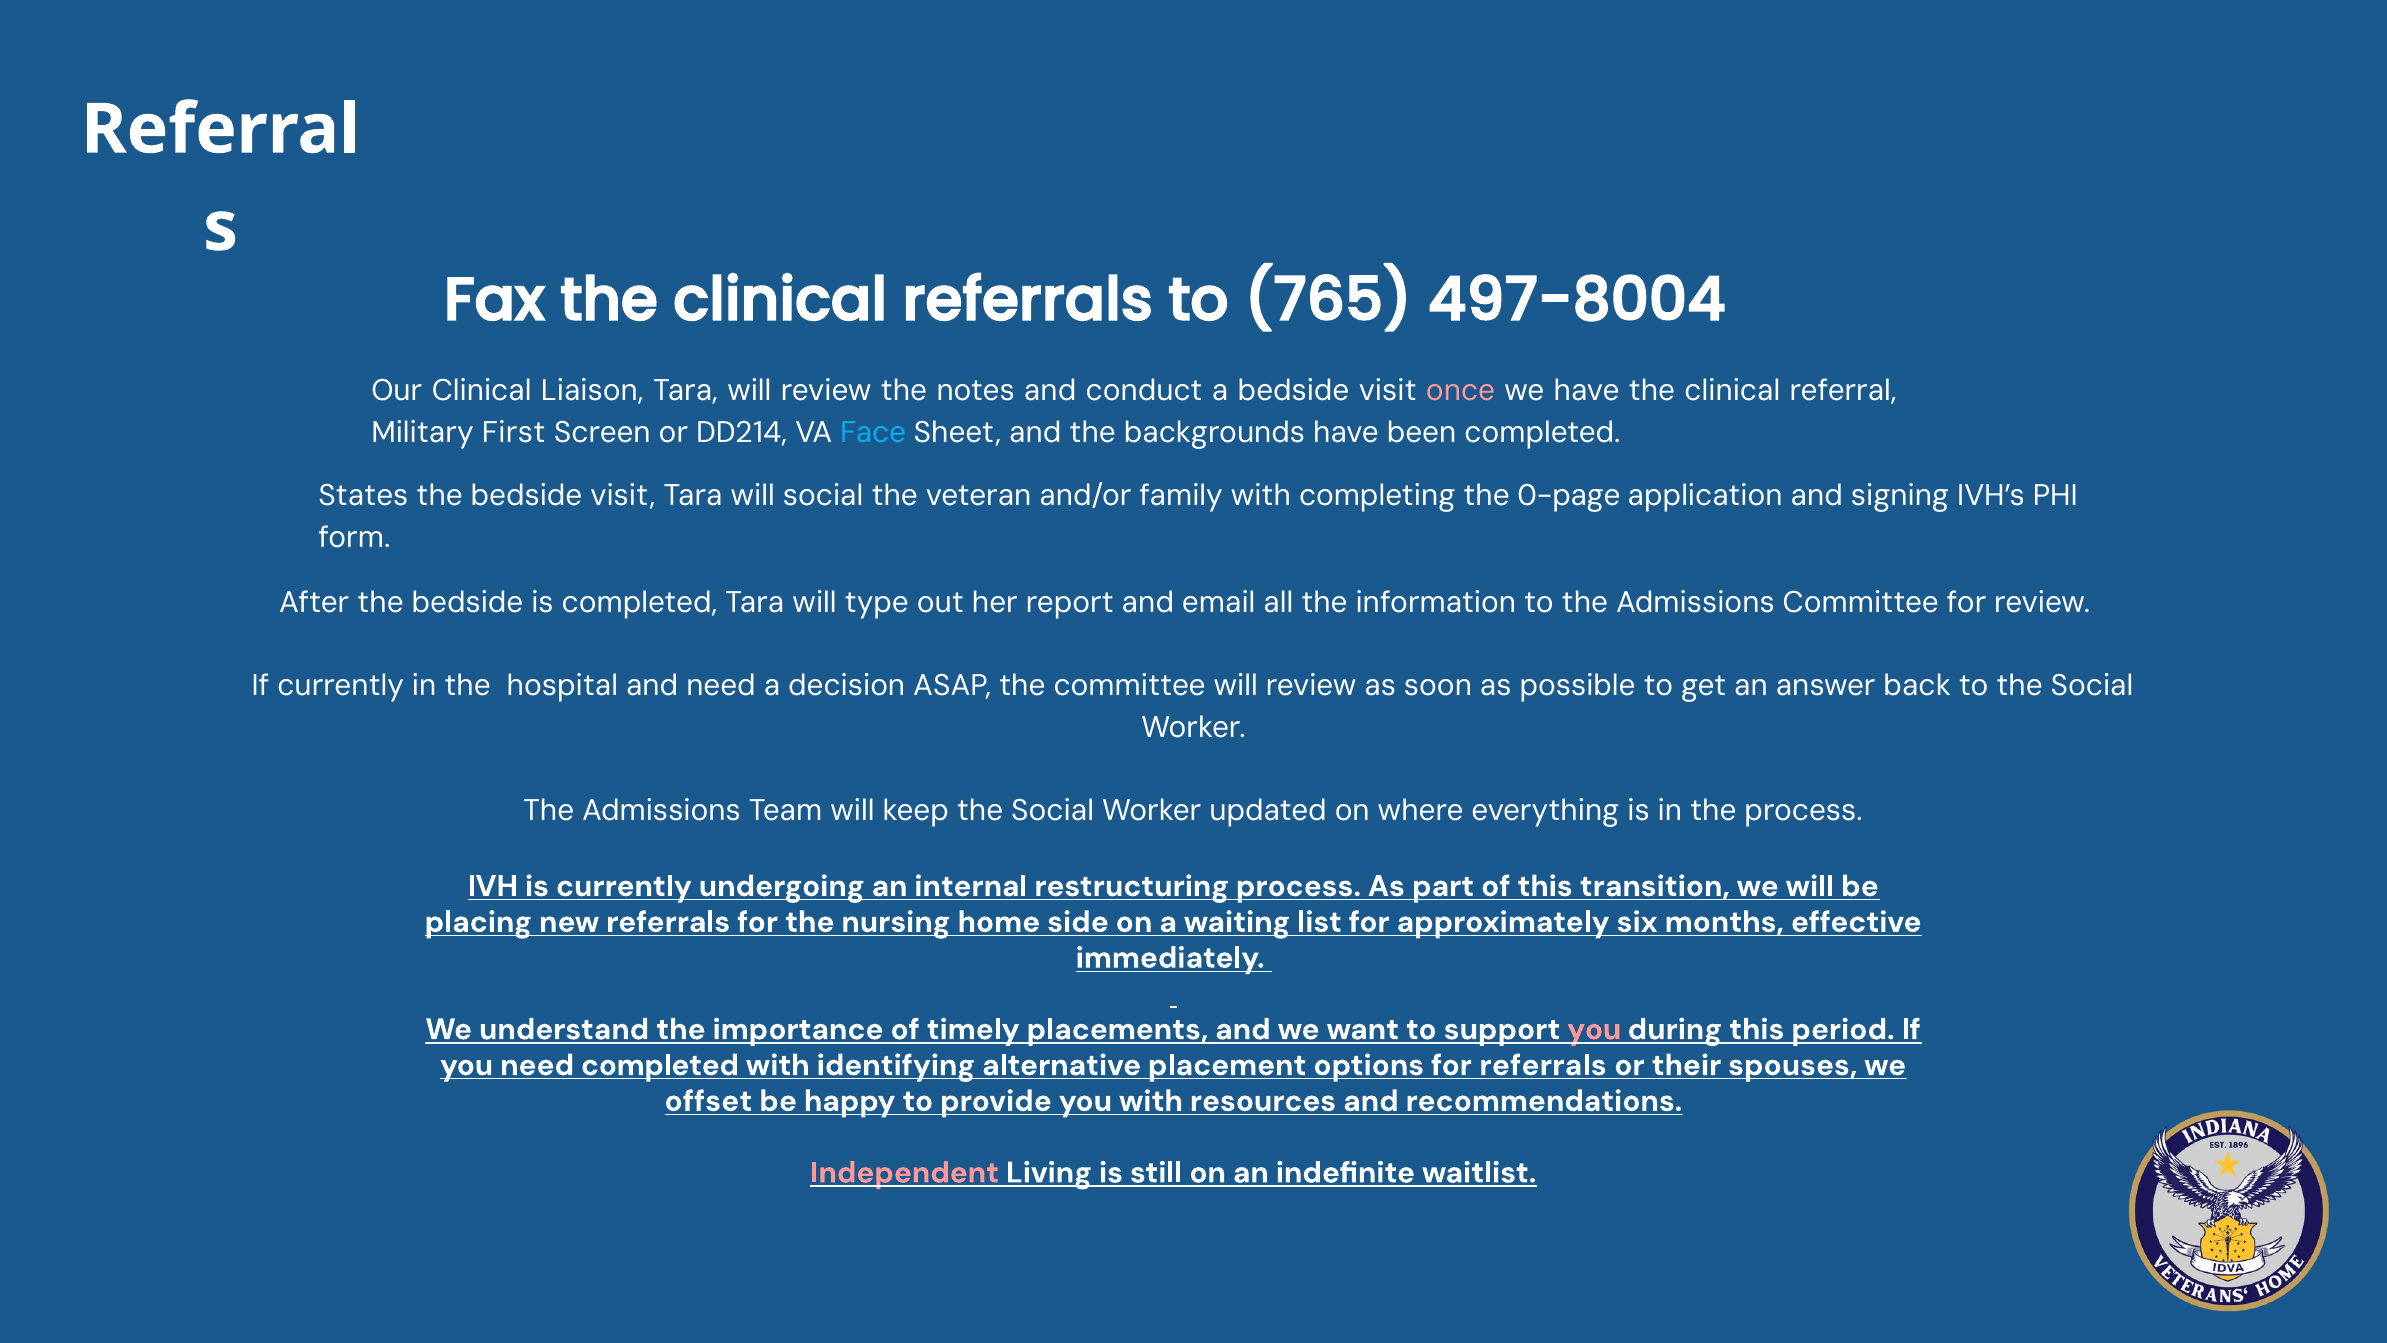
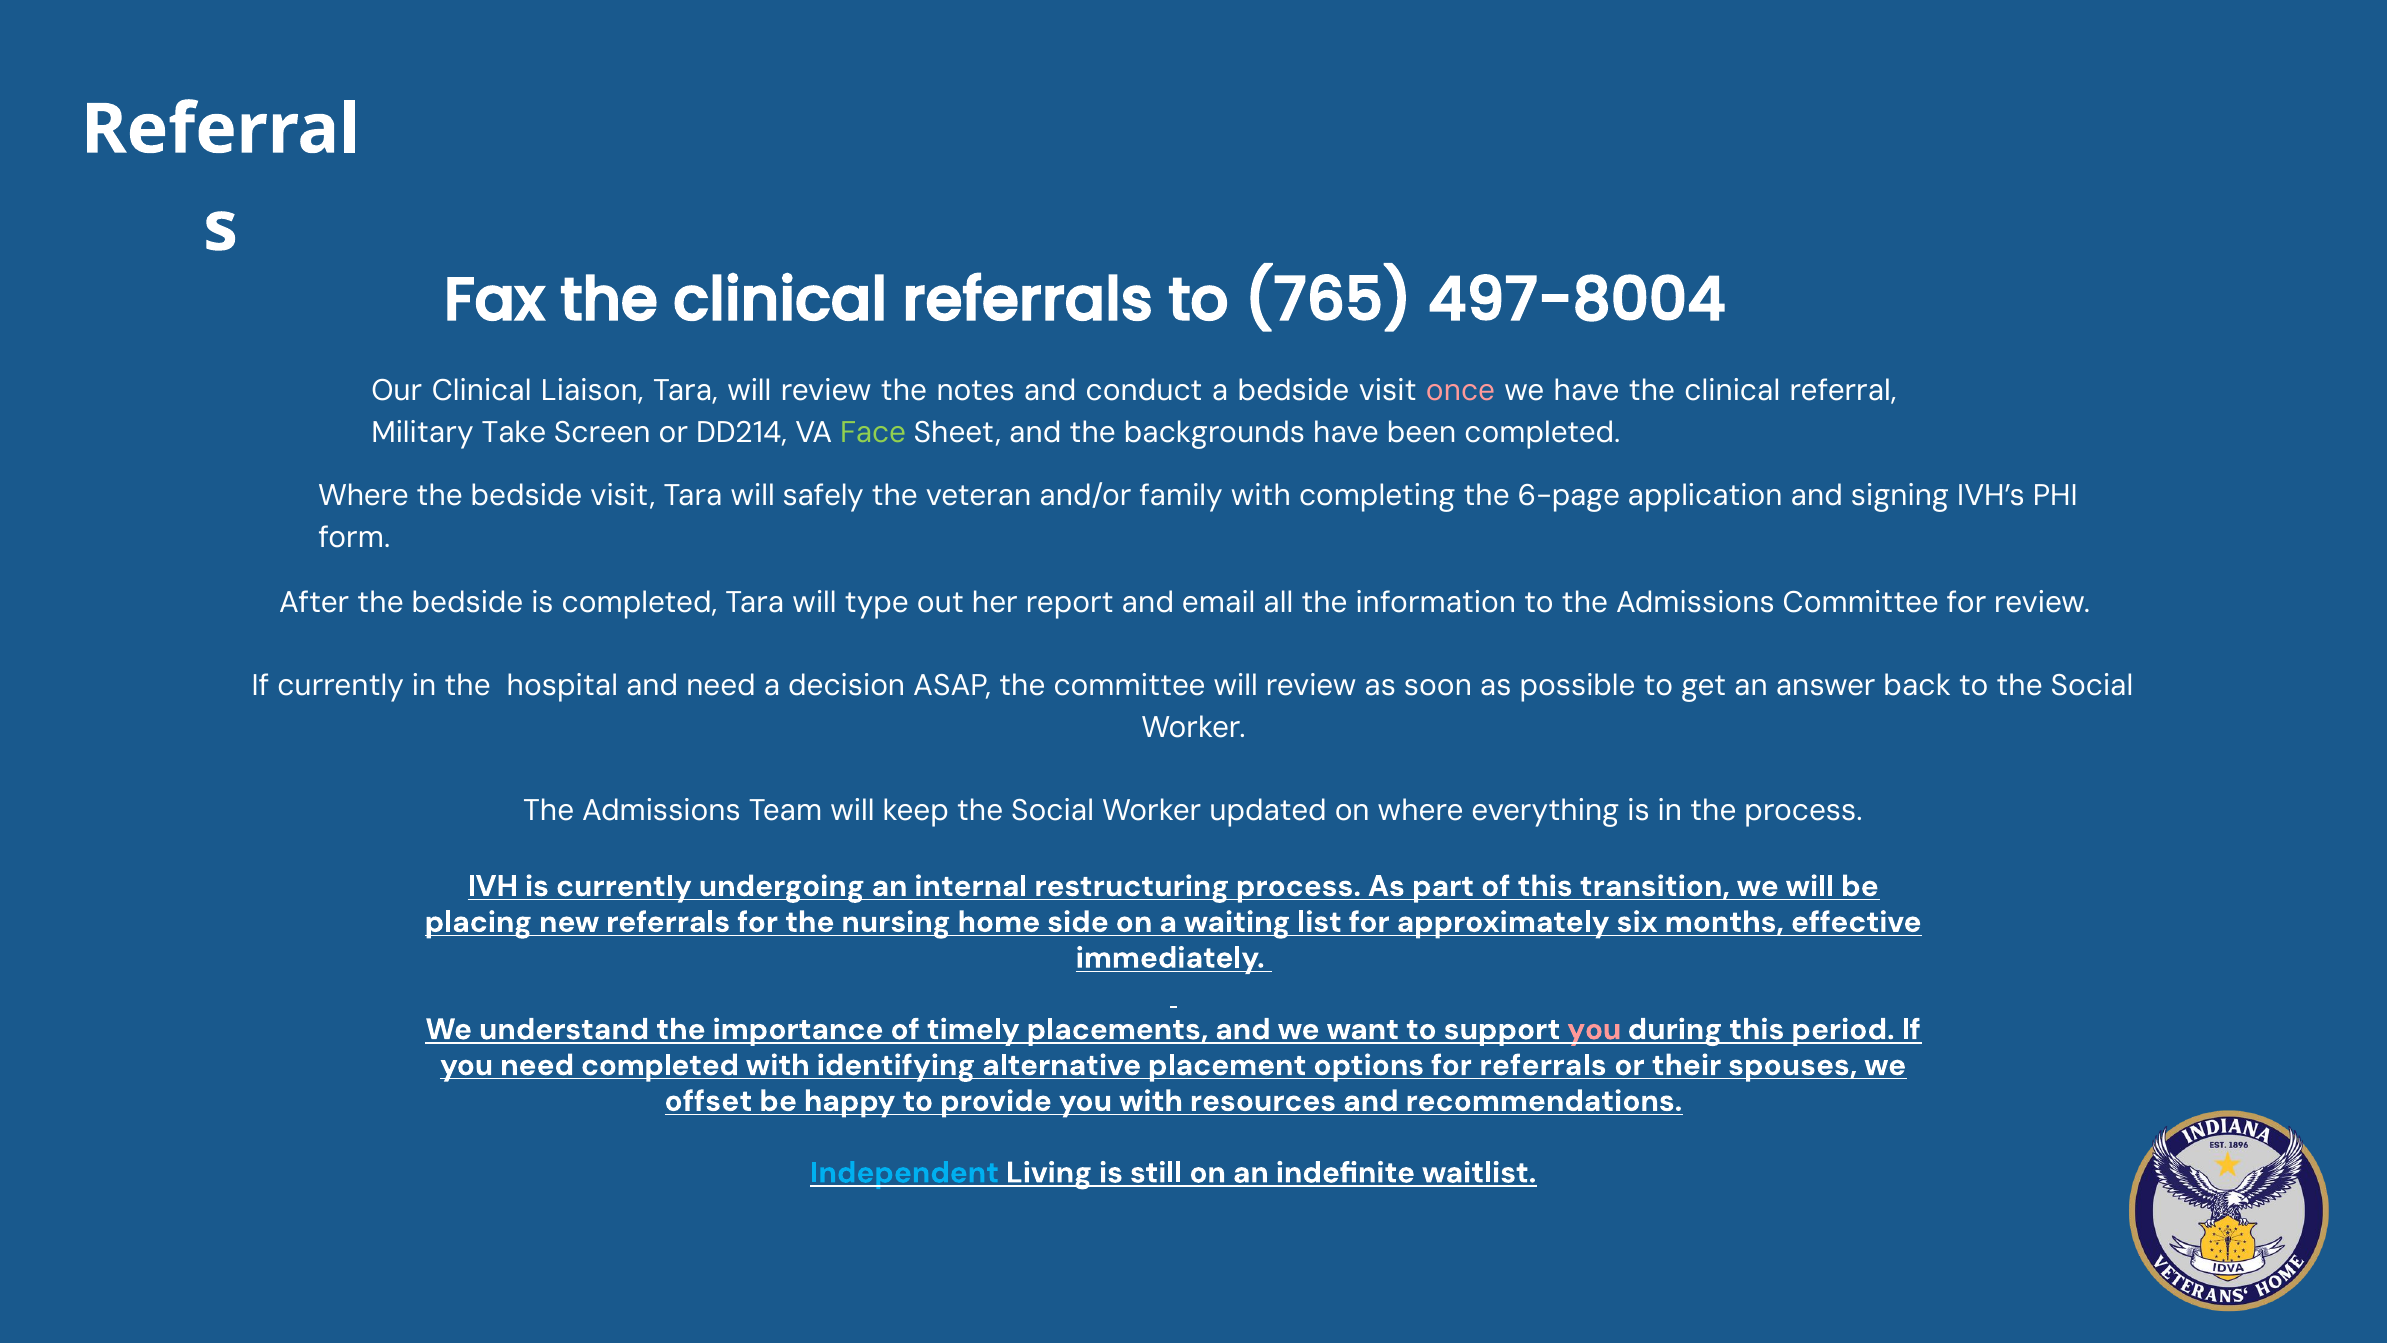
First: First -> Take (514, 433)
Face colour: light blue -> light green (873, 433)
States: States -> Where (363, 496)
will social: social -> safely (823, 496)
0-page: 0-page -> 6-page (1569, 496)
Independent colour: pink -> light blue (905, 1172)
